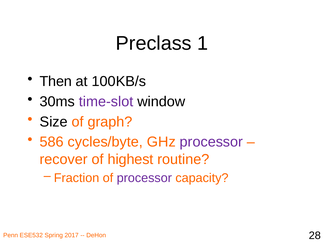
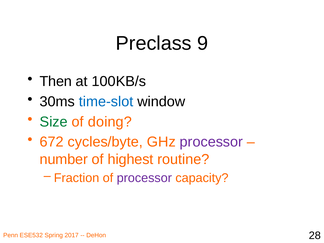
1: 1 -> 9 (203, 43)
time-slot colour: purple -> blue (106, 102)
Size colour: black -> green (54, 122)
graph: graph -> doing (110, 122)
586: 586 -> 672 (52, 142)
recover: recover -> number (64, 159)
